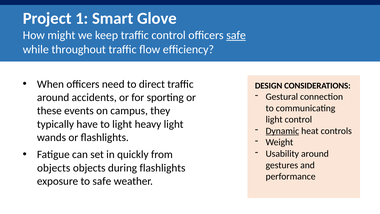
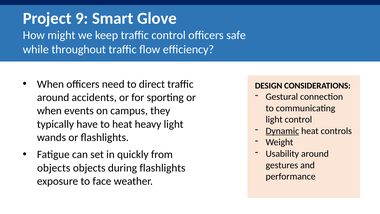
1: 1 -> 9 (82, 18)
safe underline: present -> none (236, 35)
these: these -> when (49, 111)
to light: light -> heat (122, 124)
to safe: safe -> face (102, 181)
